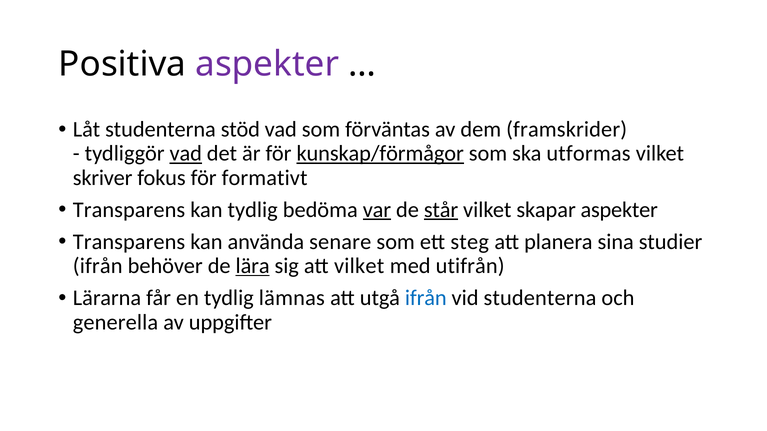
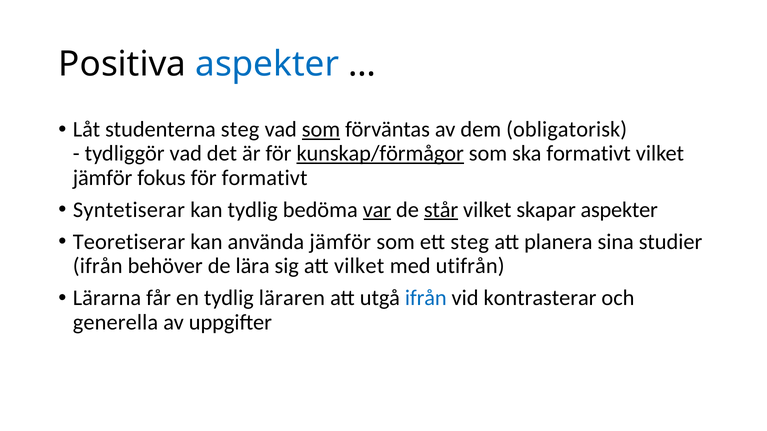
aspekter colour: purple -> blue (267, 64)
studenterna stöd: stöd -> steg (240, 130)
som underline: none -> present (321, 130)
framskrider: framskrider -> obligatorisk (567, 130)
vad underline: present -> none (186, 154)
ska utformas: utformas -> formativt (589, 154)
skriver: skriver -> jämför (103, 178)
Transparens: Transparens -> Syntetiserar (129, 210)
Transparens: Transparens -> Teoretiserar (129, 242)
använda senare: senare -> jämför (340, 242)
lära underline: present -> none (253, 266)
lämnas: lämnas -> läraren (292, 298)
vid studenterna: studenterna -> kontrasterar (540, 298)
